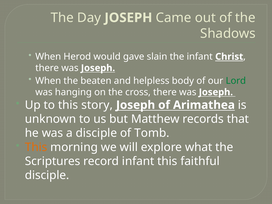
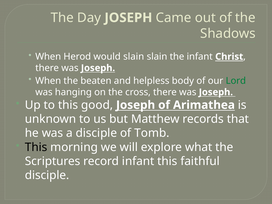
would gave: gave -> slain (134, 57)
story: story -> good (97, 105)
This colour: orange -> black (36, 147)
